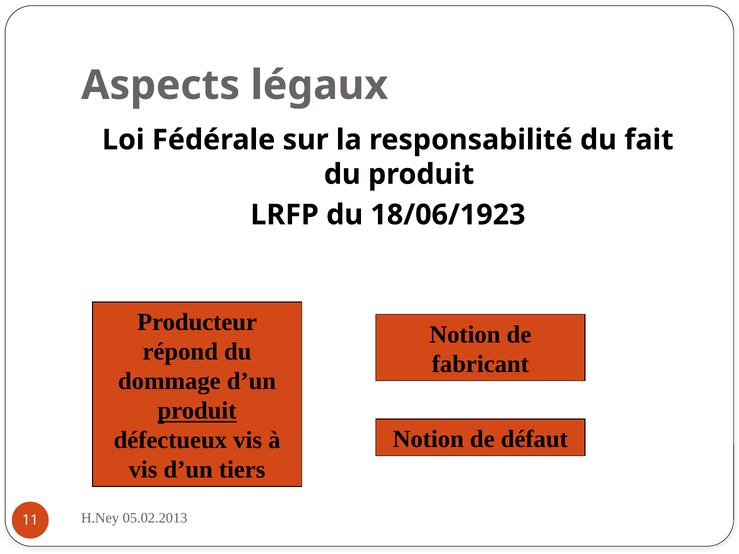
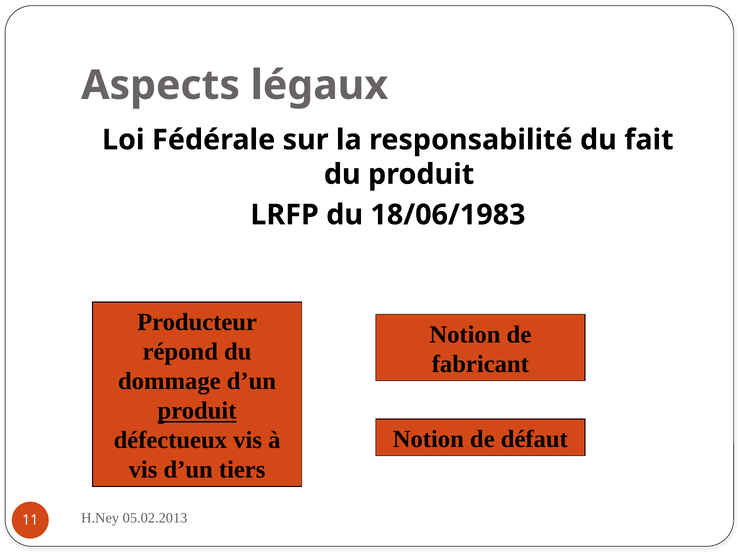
18/06/1923: 18/06/1923 -> 18/06/1983 (448, 215)
